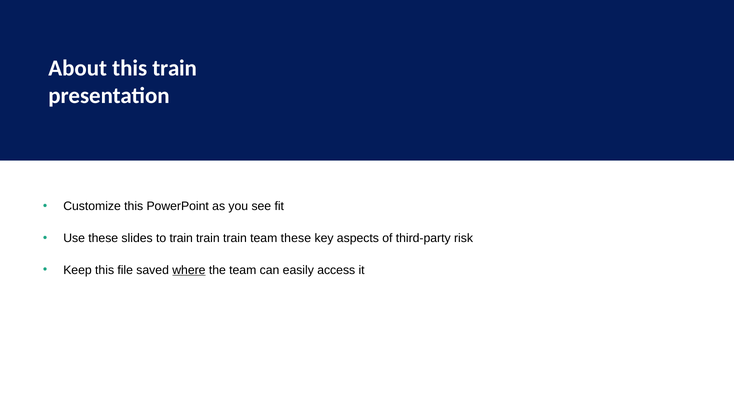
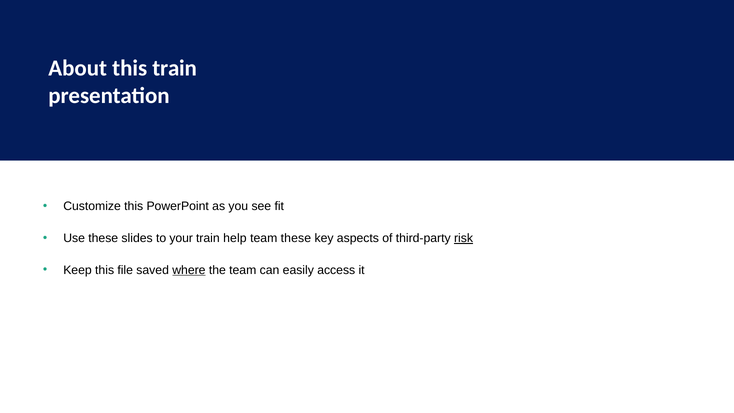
to train: train -> your (181, 238)
train: train -> help (235, 238)
risk underline: none -> present (464, 238)
